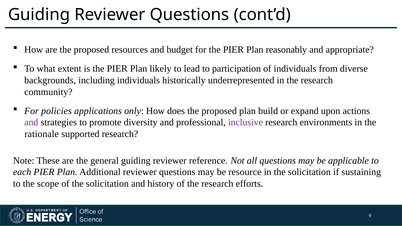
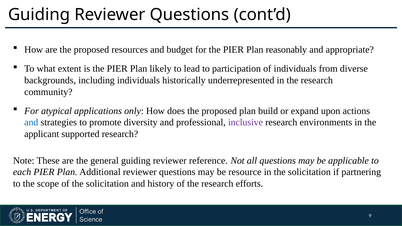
policies: policies -> atypical (57, 111)
and colour: purple -> blue (31, 123)
rationale: rationale -> applicant (42, 134)
sustaining: sustaining -> partnering (361, 172)
